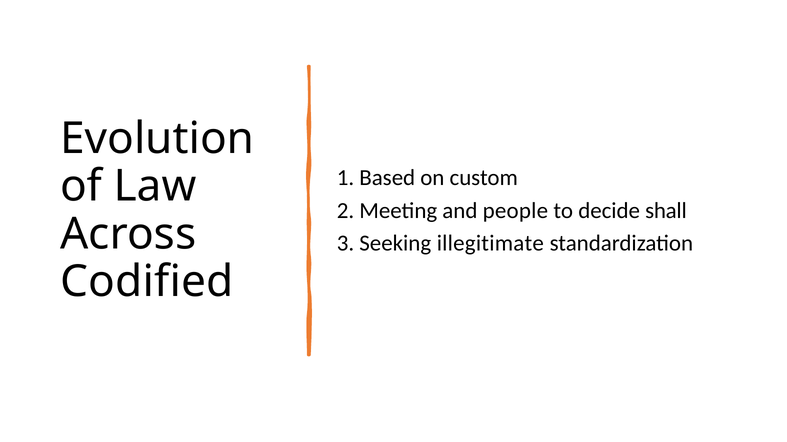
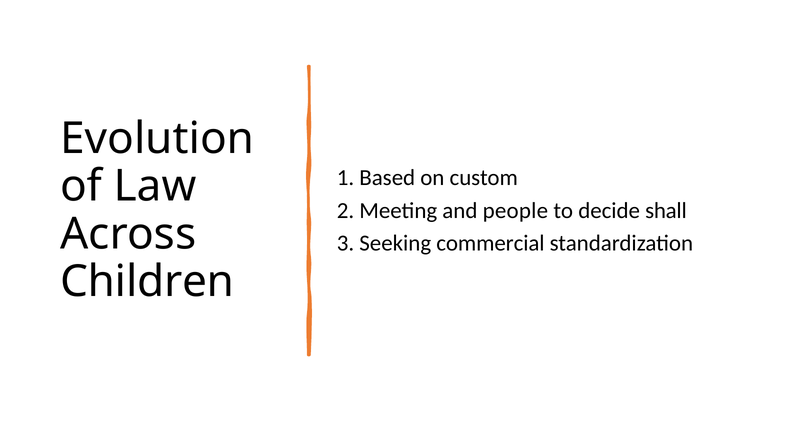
illegitimate: illegitimate -> commercial (490, 244)
Codified: Codified -> Children (147, 282)
